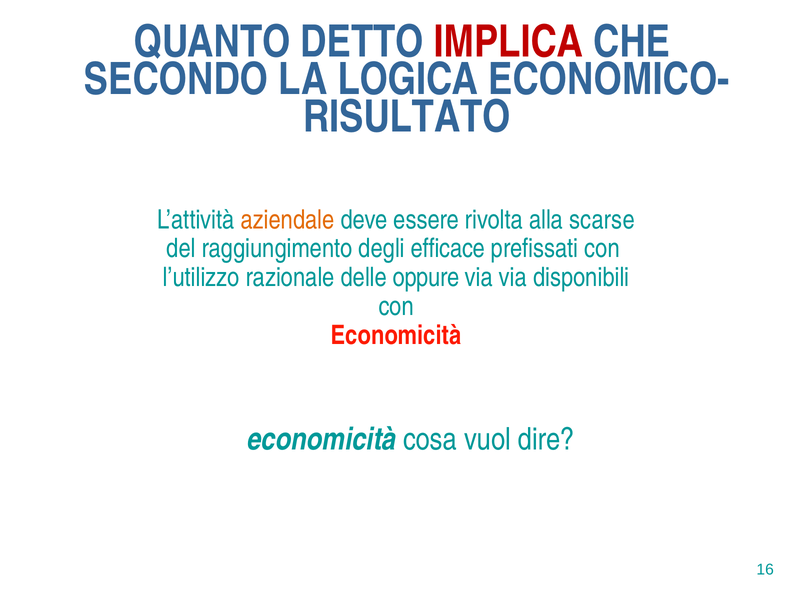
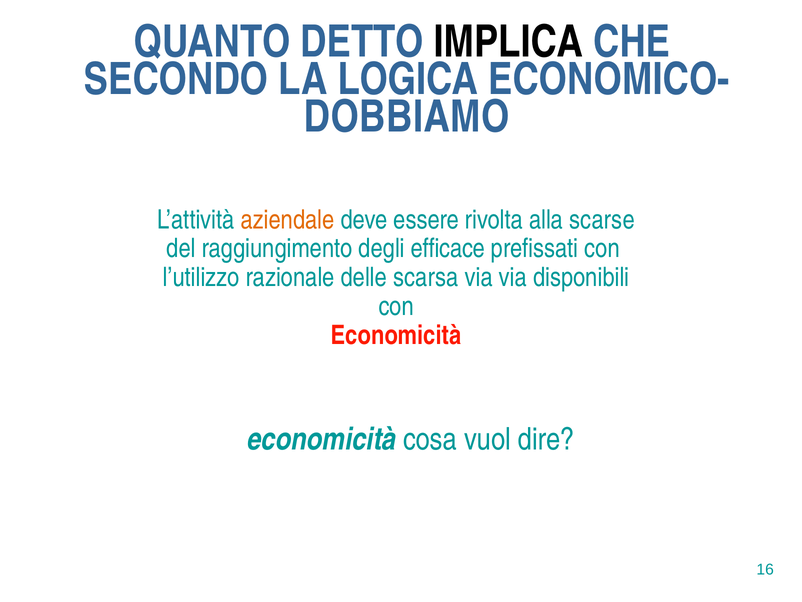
IMPLICA colour: red -> black (509, 42)
RISULTATO: RISULTATO -> DOBBIAMO (407, 117)
oppure: oppure -> scarsa (426, 277)
